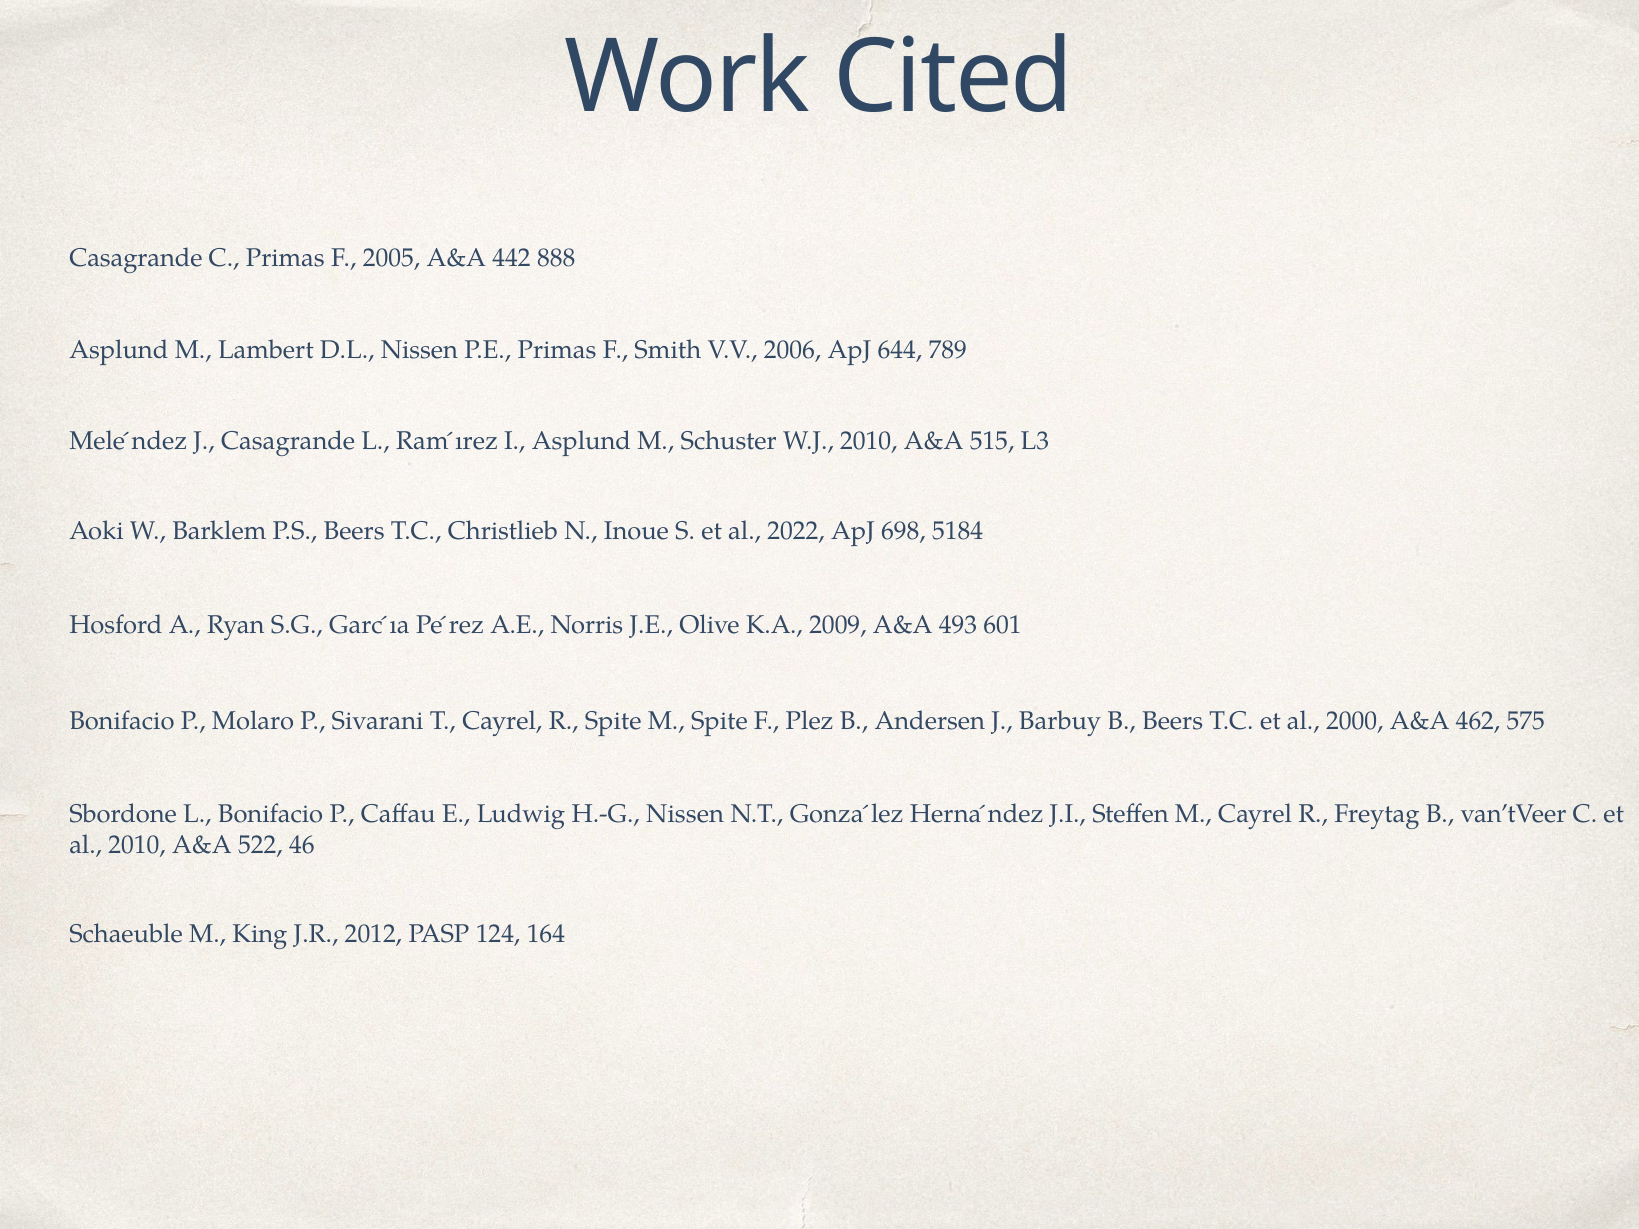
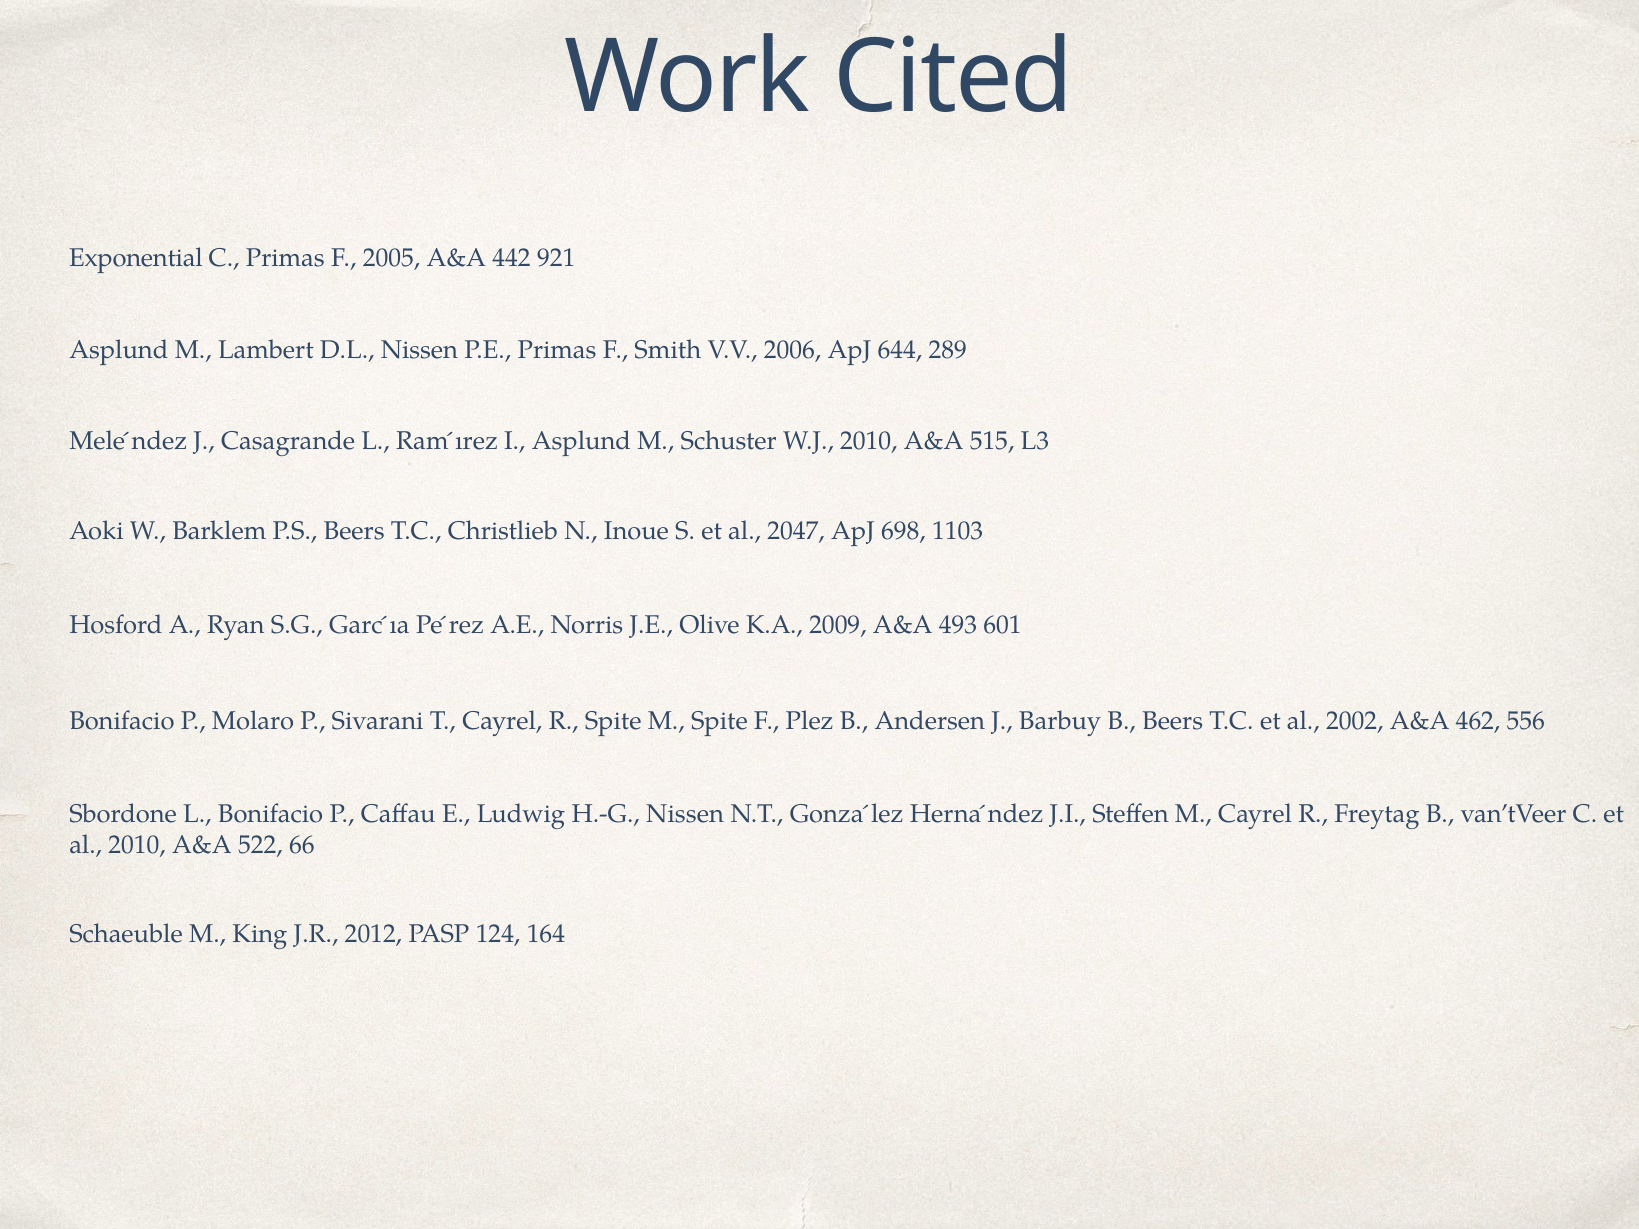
Casagrande: Casagrande -> Exponential (136, 258)
888: 888 -> 921 (556, 258)
789: 789 -> 289 (948, 350)
2022: 2022 -> 2047 (796, 532)
5184: 5184 -> 1103 (958, 532)
2000: 2000 -> 2002 (1355, 722)
575: 575 -> 556 (1526, 722)
46: 46 -> 66 (302, 845)
